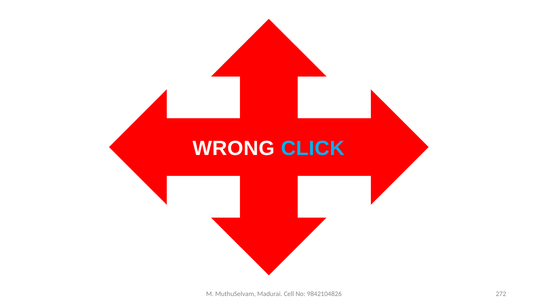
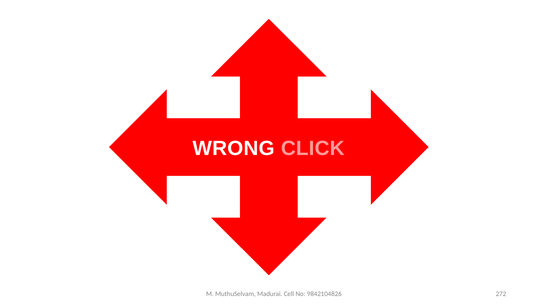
CLICK colour: light blue -> pink (313, 149)
